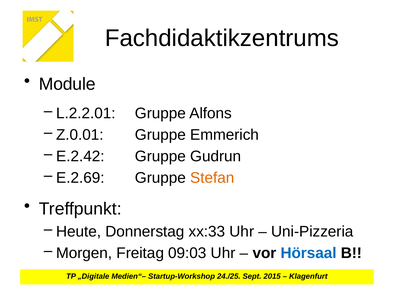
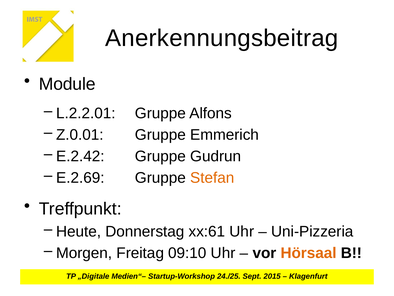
Fachdidaktikzentrums: Fachdidaktikzentrums -> Anerkennungsbeitrag (222, 38)
xx:33: xx:33 -> xx:61 (207, 231)
09:03: 09:03 -> 09:10 (187, 253)
Hörsaal colour: blue -> orange (309, 253)
